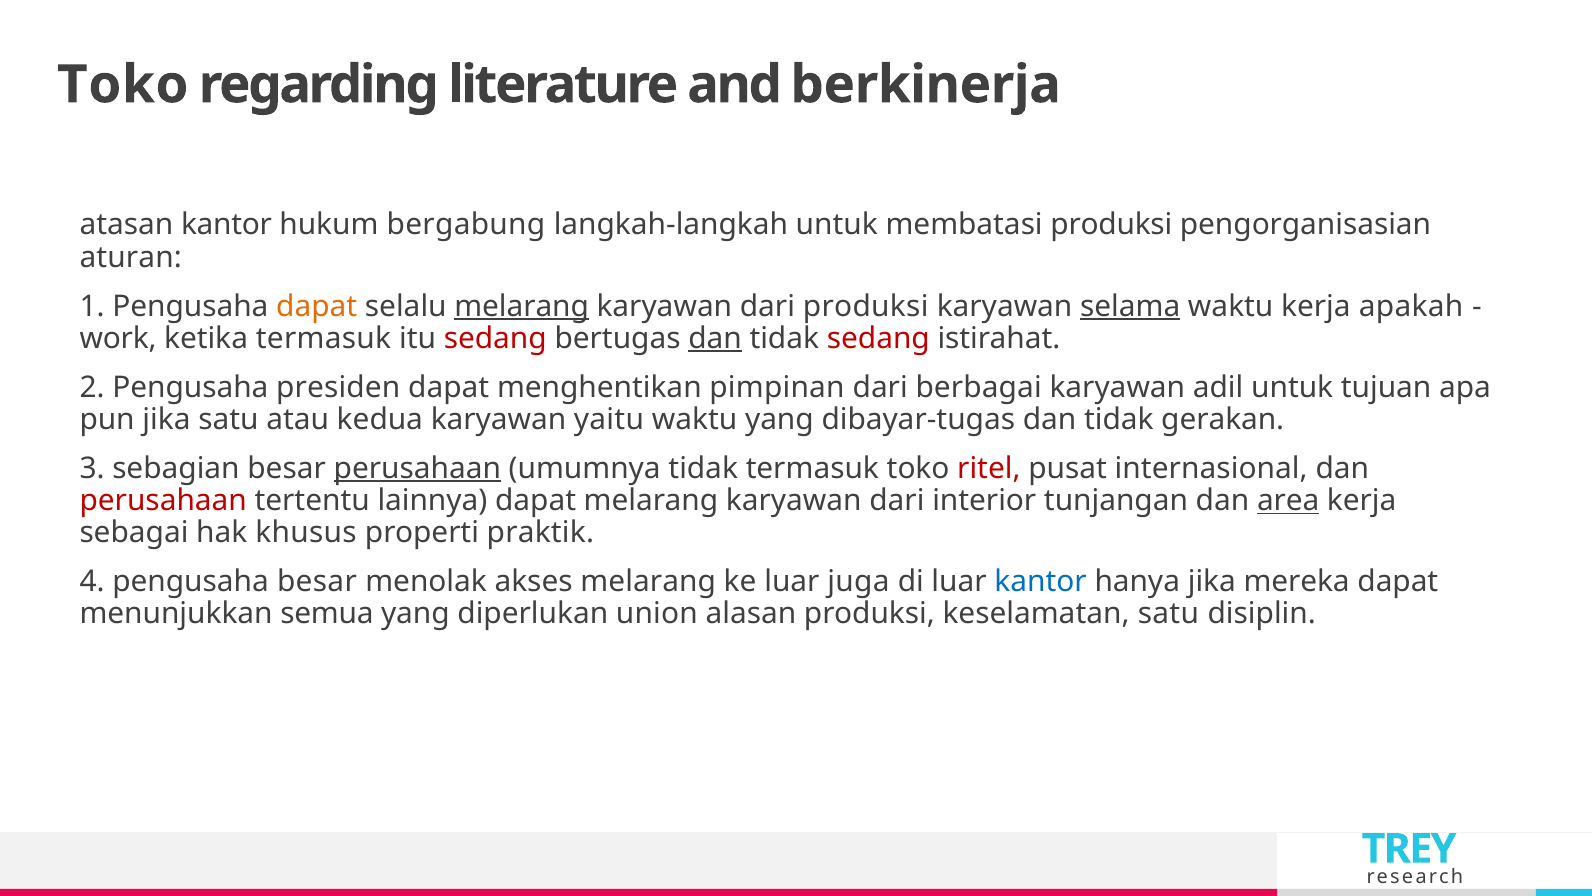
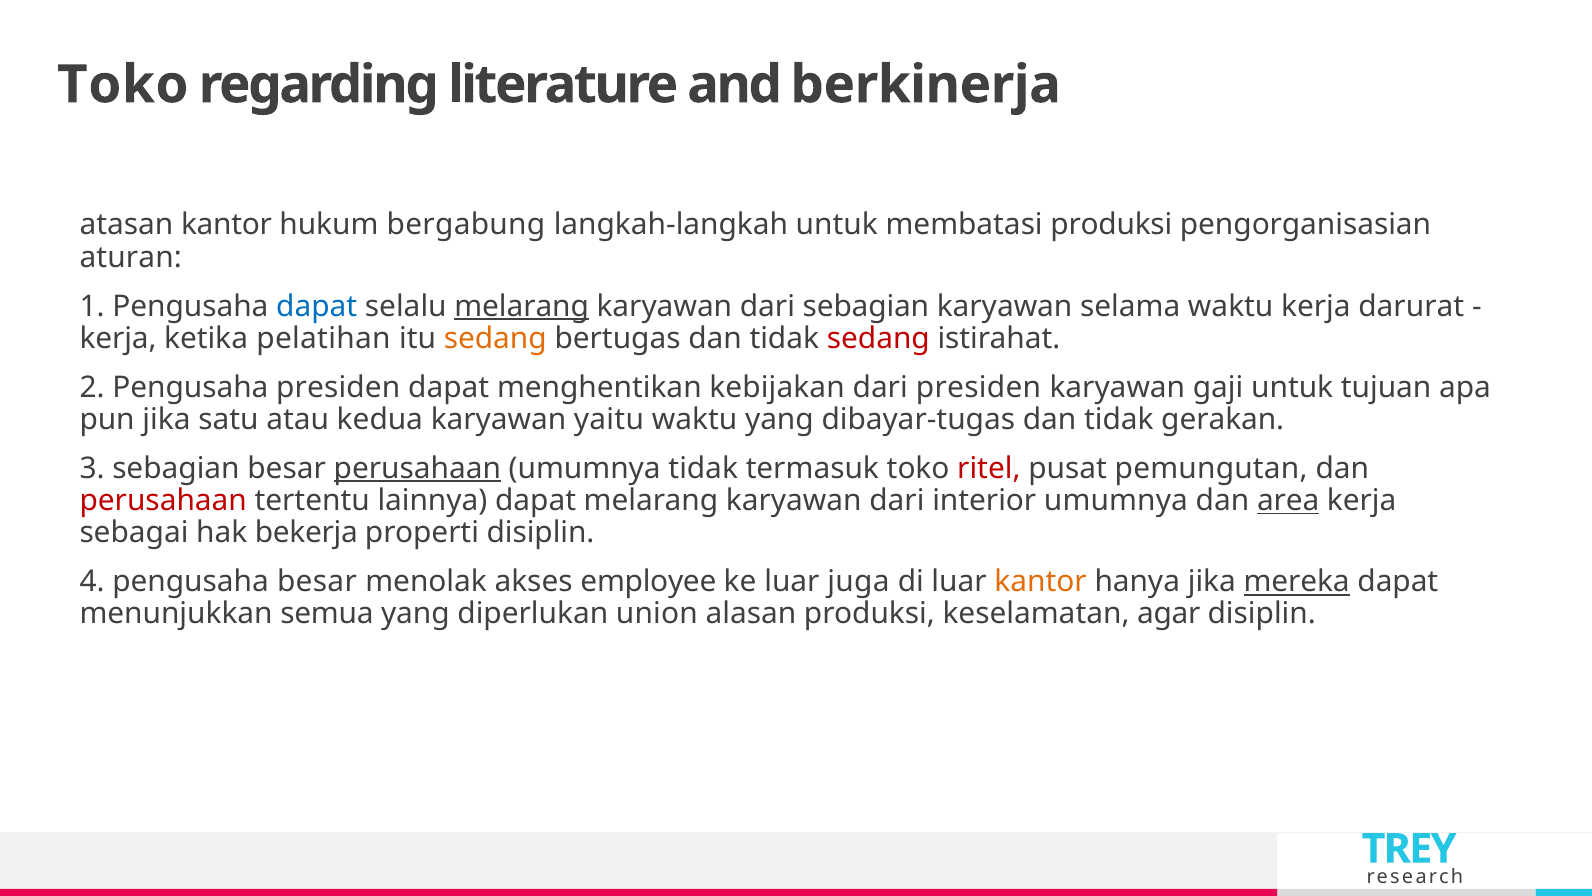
dapat colour: orange -> blue (317, 306)
dari produksi: produksi -> sebagian (866, 306)
selama underline: present -> none (1130, 306)
apakah: apakah -> darurat (1411, 306)
work: work -> kerja (118, 338)
ketika termasuk: termasuk -> pelatihan (323, 338)
sedang colour: red -> orange (495, 338)
dan underline: present -> none (715, 338)
pimpinan: pimpinan -> kebijakan (777, 387)
dari berbagai: berbagai -> presiden (979, 387)
adil: adil -> gaji (1218, 387)
internasional: internasional -> pemungutan (1211, 468)
interior tunjangan: tunjangan -> umumnya (1116, 500)
khusus: khusus -> bekerja (306, 533)
properti praktik: praktik -> disiplin (541, 533)
akses melarang: melarang -> employee (648, 582)
kantor colour: blue -> orange (1041, 582)
mereka underline: none -> present (1297, 582)
keselamatan satu: satu -> agar (1169, 614)
